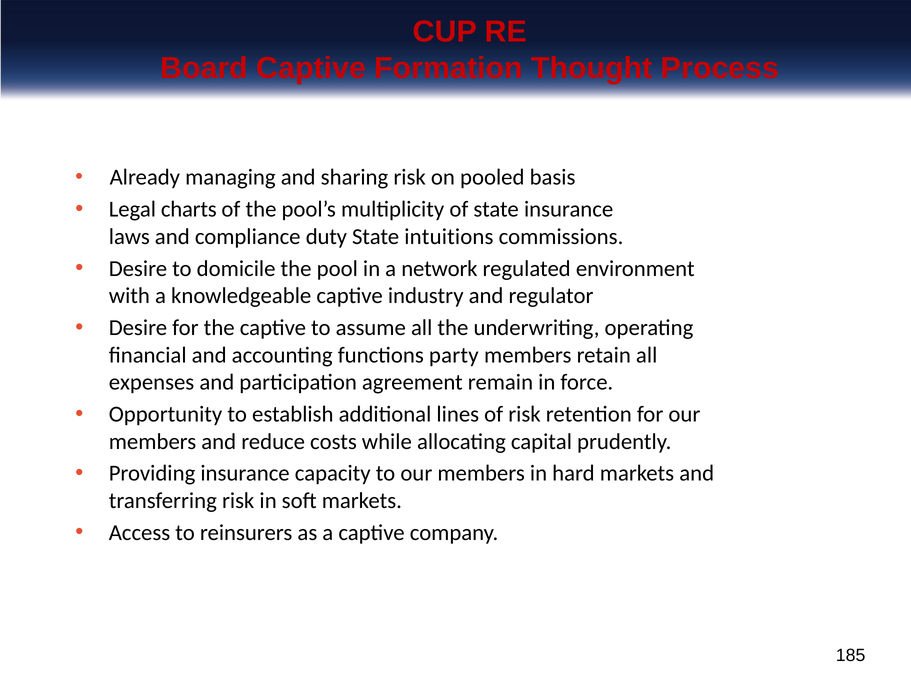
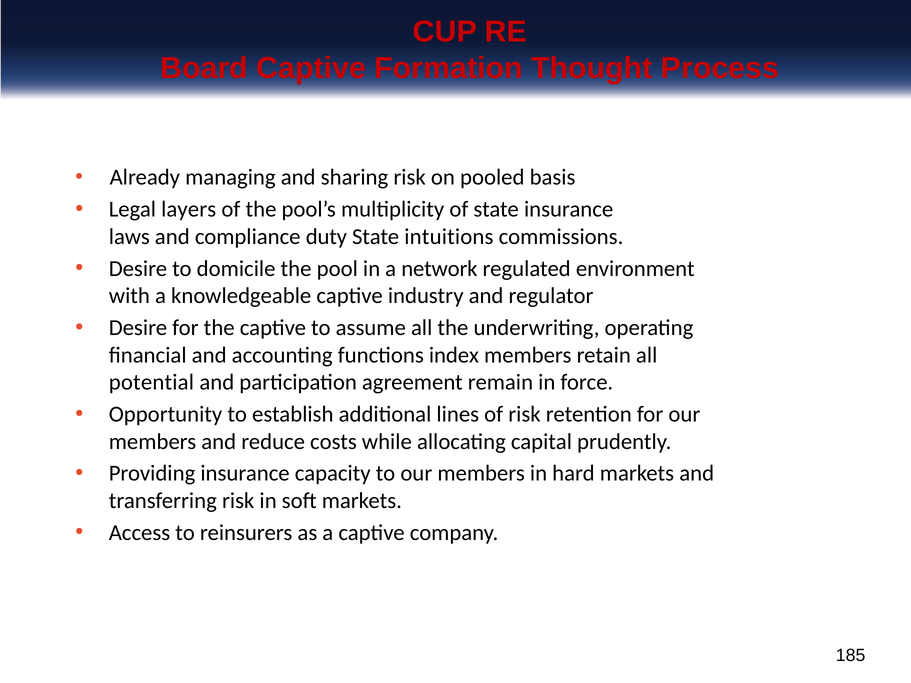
charts: charts -> layers (189, 209)
party: party -> index (454, 355)
expenses: expenses -> potential (151, 382)
